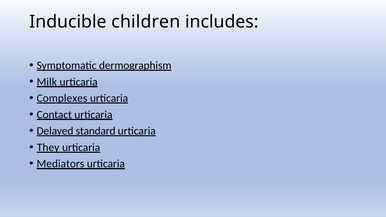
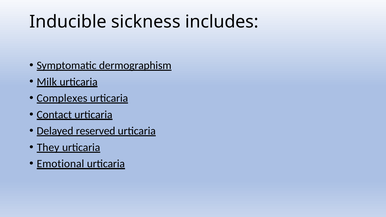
children: children -> sickness (146, 22)
standard: standard -> reserved (96, 131)
Mediators: Mediators -> Emotional (60, 164)
